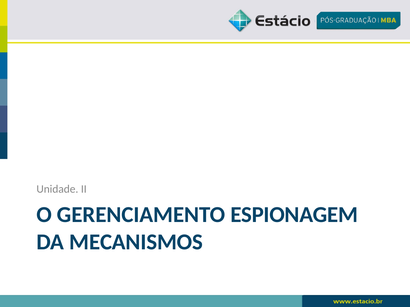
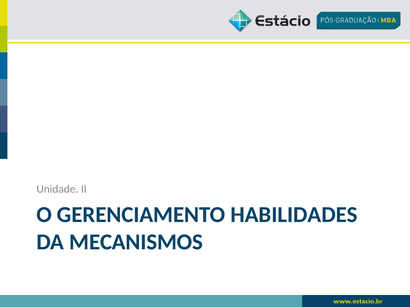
ESPIONAGEM: ESPIONAGEM -> HABILIDADES (294, 215)
